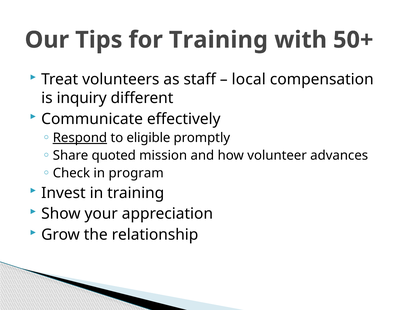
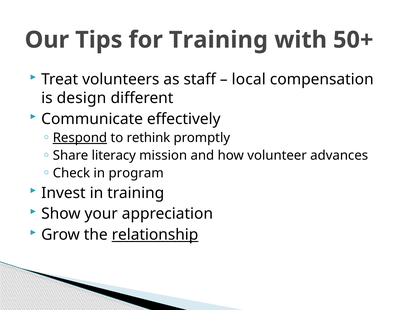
inquiry: inquiry -> design (82, 98)
eligible: eligible -> rethink (148, 138)
quoted: quoted -> literacy (114, 155)
relationship underline: none -> present (155, 235)
